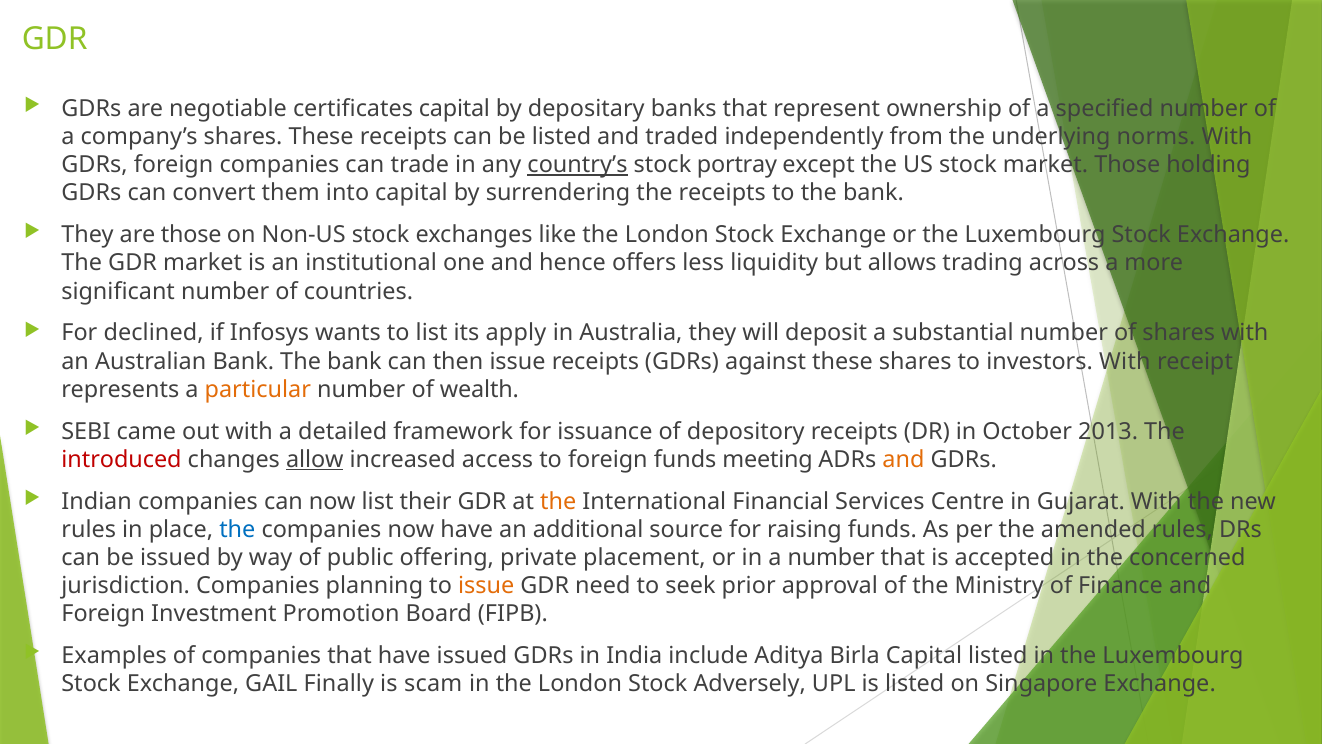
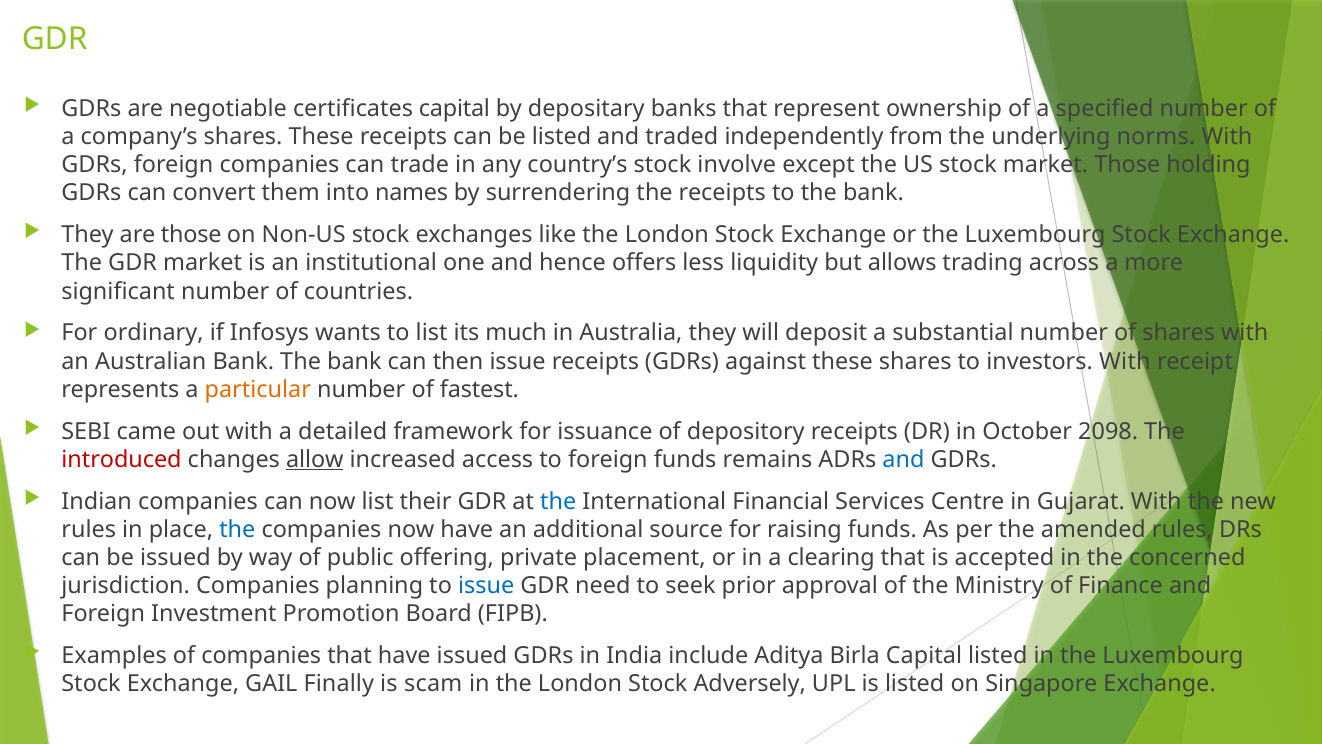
country’s underline: present -> none (577, 165)
portray: portray -> involve (737, 165)
into capital: capital -> names (412, 193)
declined: declined -> ordinary (154, 333)
apply: apply -> much (516, 333)
wealth: wealth -> fastest (479, 389)
2013: 2013 -> 2098 (1108, 431)
meeting: meeting -> remains (767, 459)
and colour: orange -> blue (903, 459)
the colour: orange -> blue (558, 501)
a number: number -> clearing (831, 557)
issue colour: orange -> blue (486, 585)
